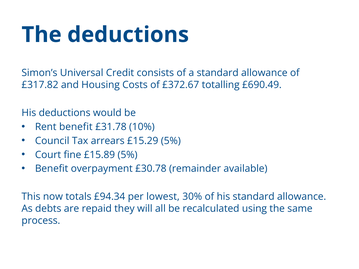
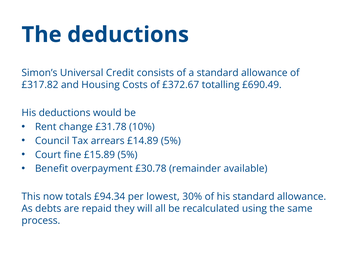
Rent benefit: benefit -> change (76, 127)
£15.29: £15.29 -> £14.89 (143, 141)
